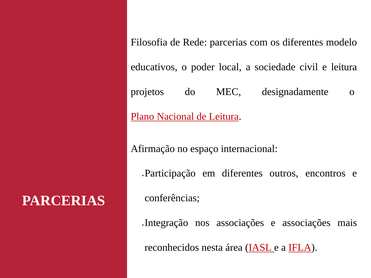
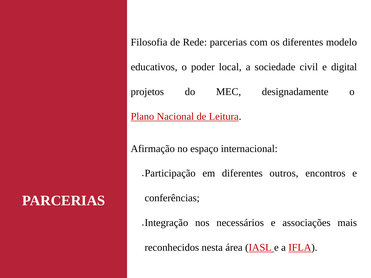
e leitura: leitura -> digital (344, 67)
nos associações: associações -> necessários (240, 223)
